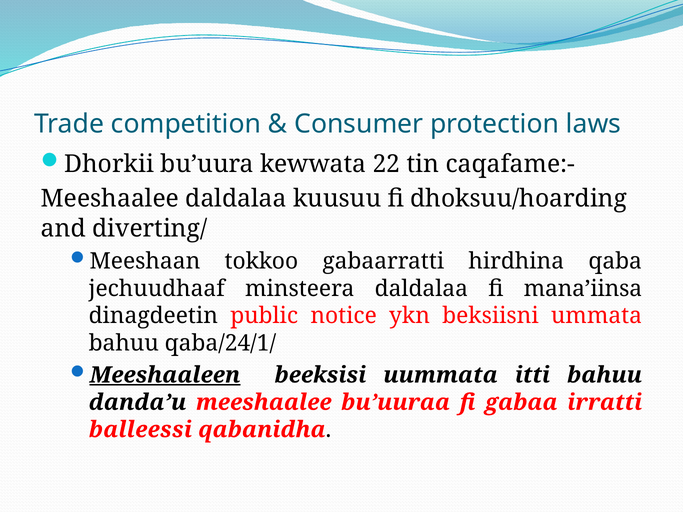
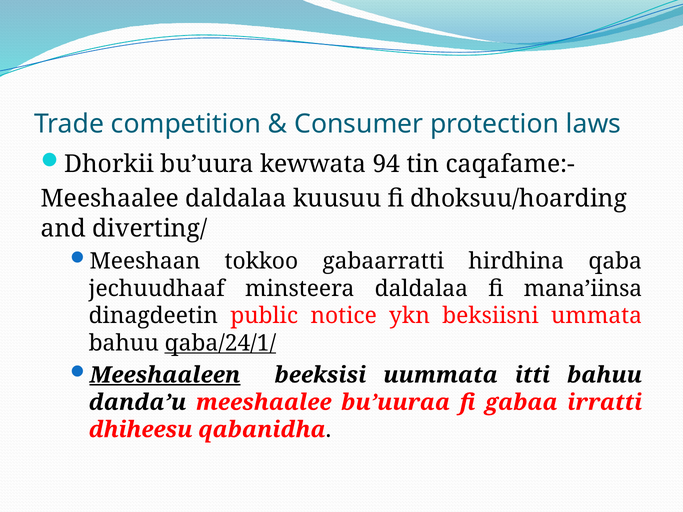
22: 22 -> 94 (386, 164)
qaba/24/1/ underline: none -> present (220, 343)
balleessi: balleessi -> dhiheesu (141, 430)
